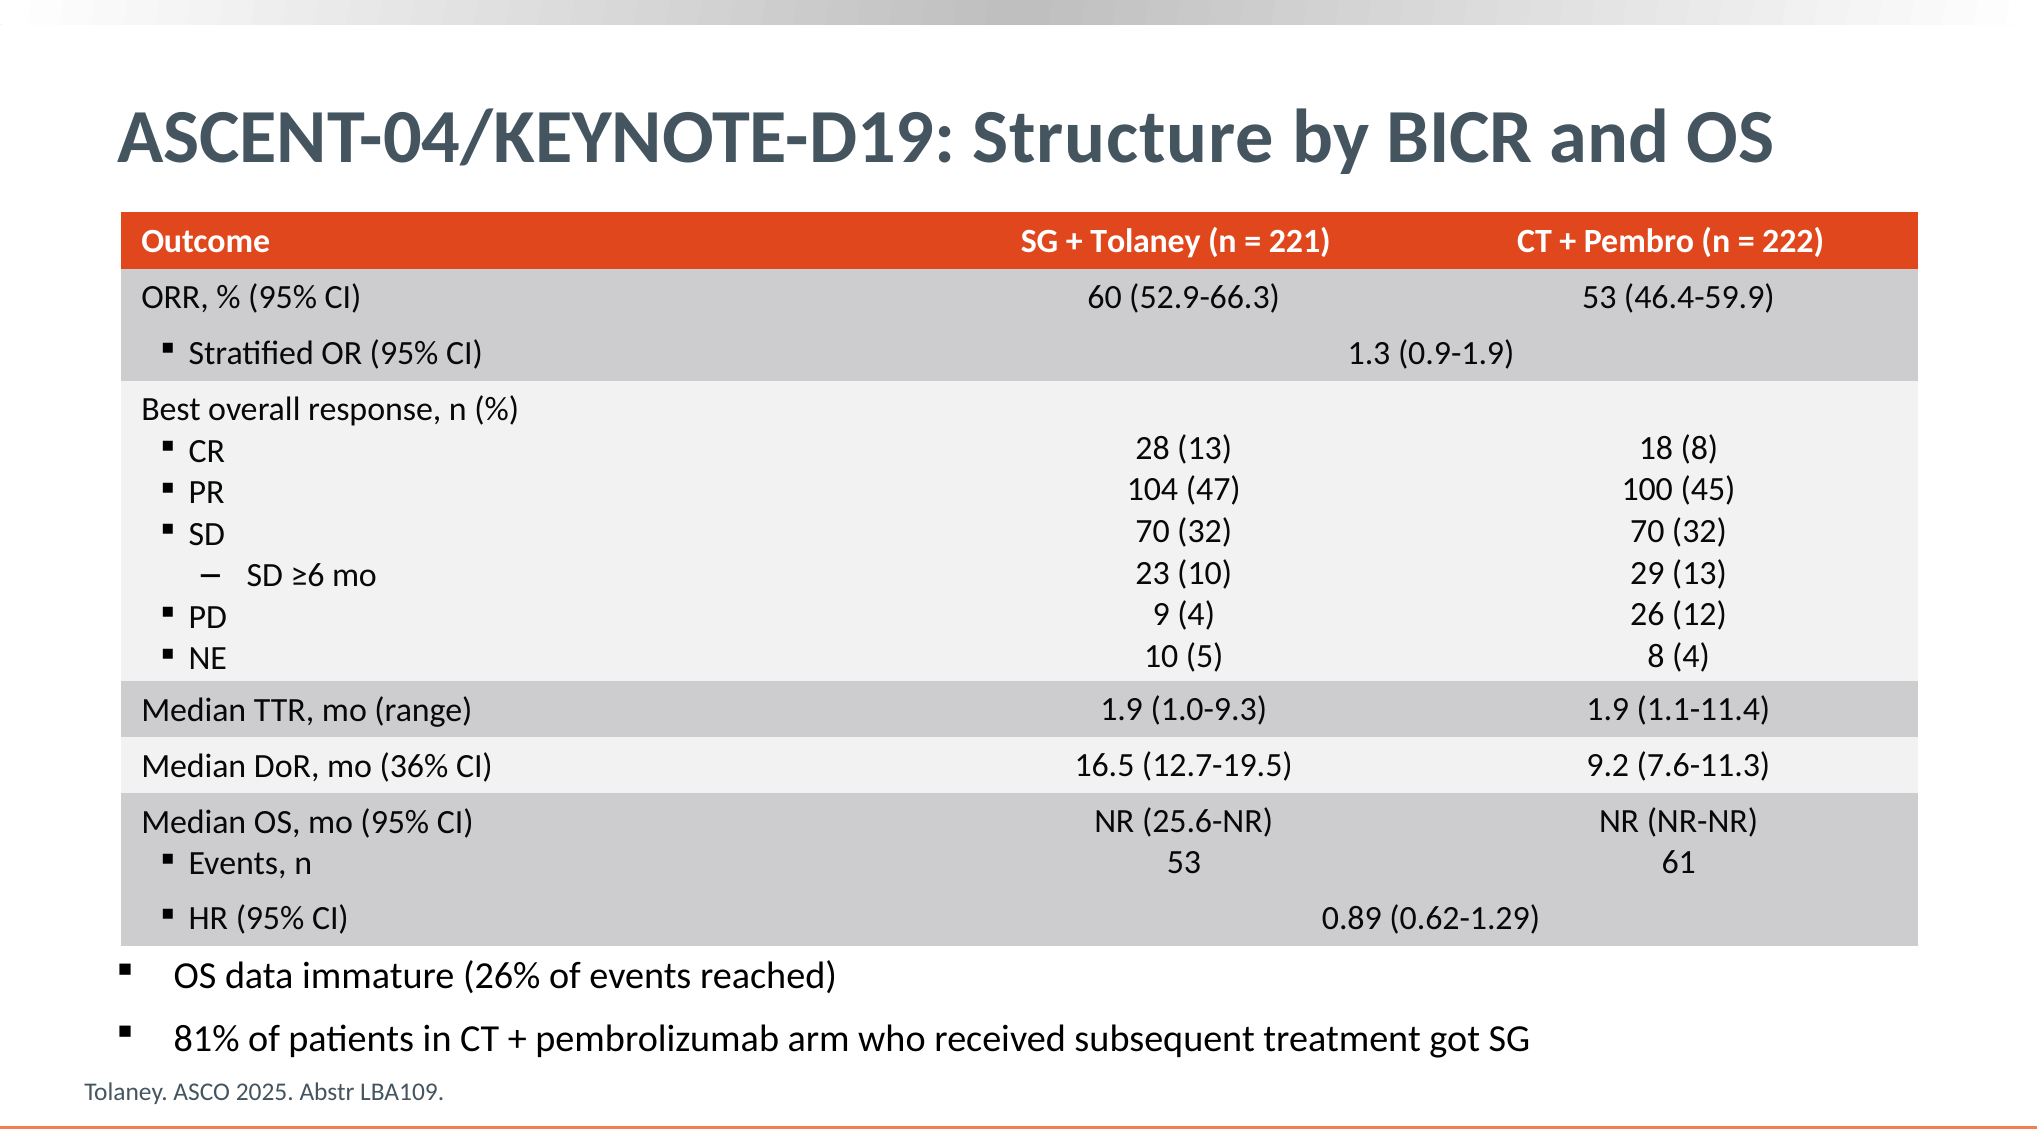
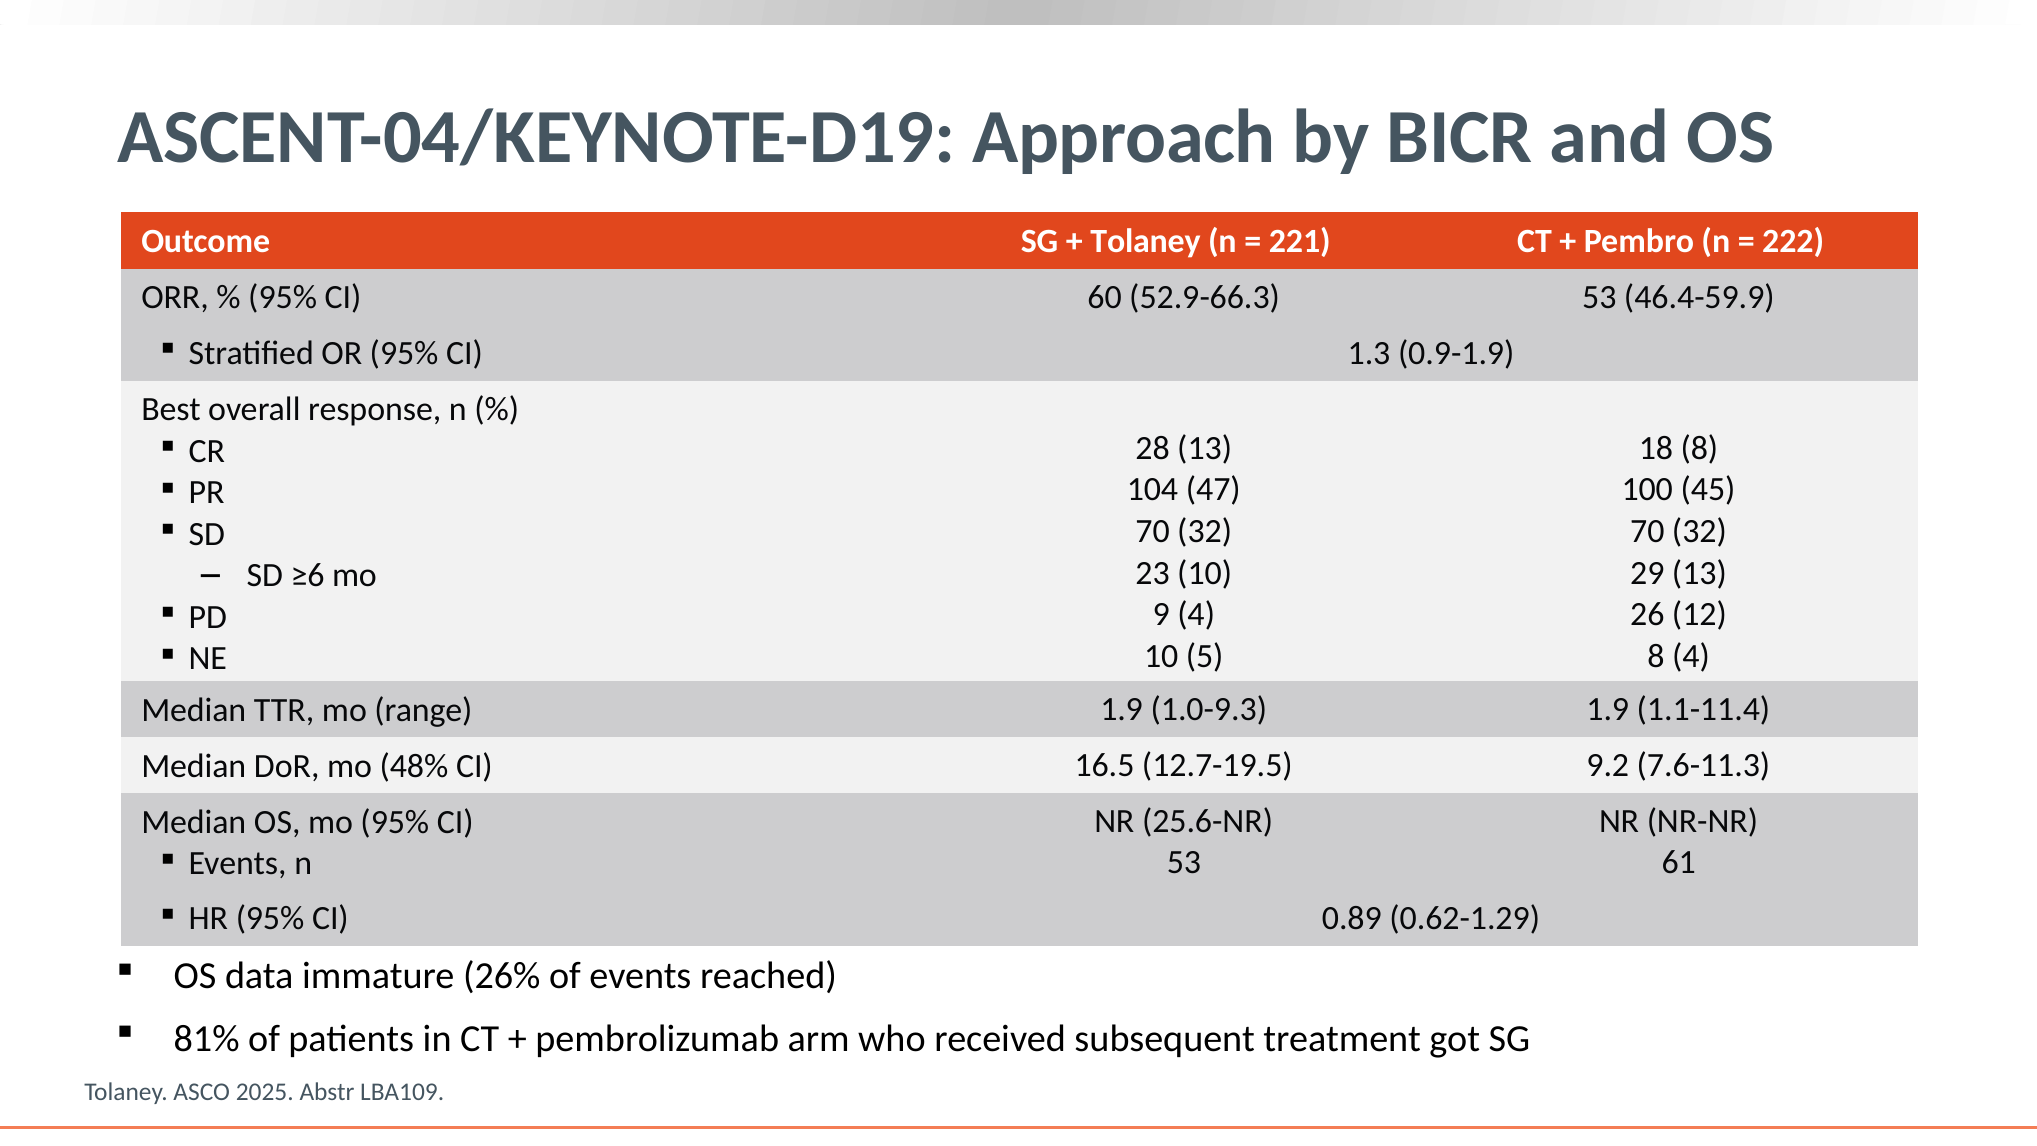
Structure: Structure -> Approach (1124, 137)
36%: 36% -> 48% (414, 766)
